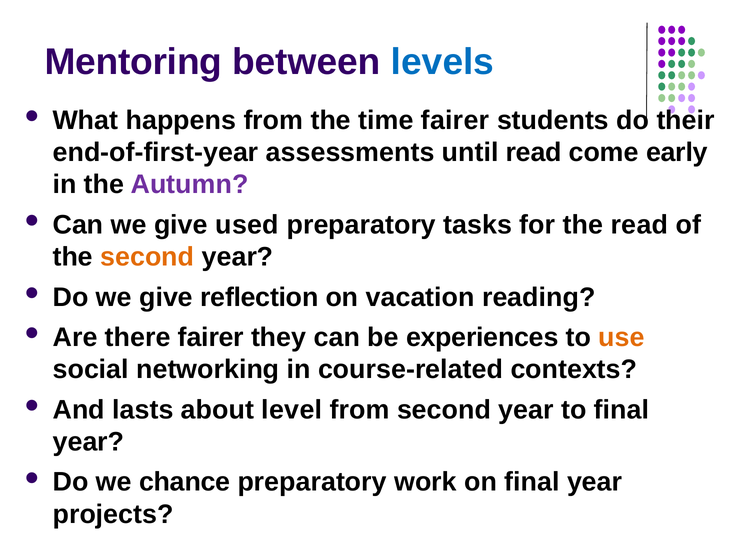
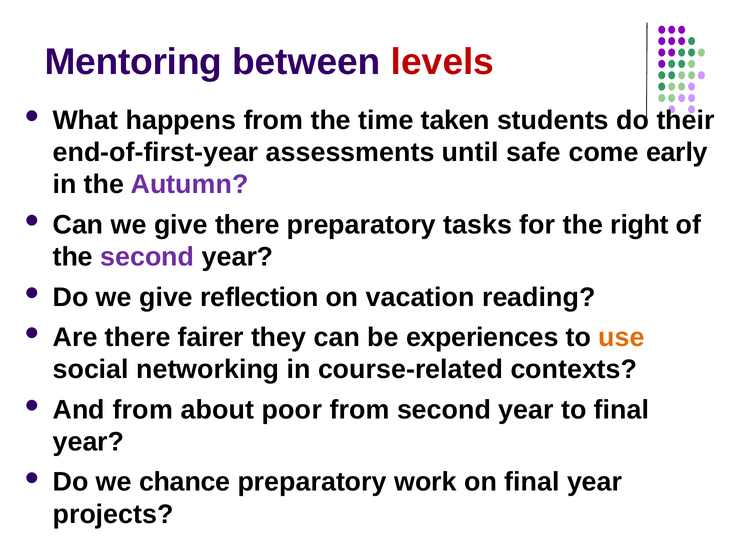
levels colour: blue -> red (443, 62)
time fairer: fairer -> taken (455, 120)
until read: read -> safe (533, 153)
give used: used -> there (247, 225)
the read: read -> right (640, 225)
second colour: orange -> purple (147, 257)
And lasts: lasts -> from (143, 410)
level: level -> poor (292, 410)
